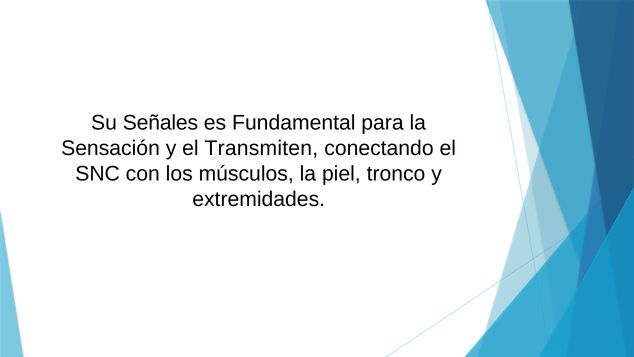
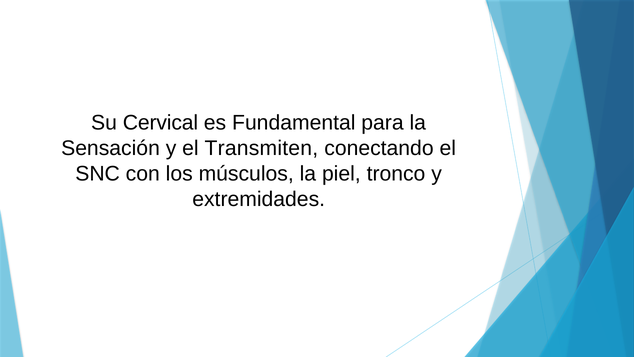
Señales: Señales -> Cervical (160, 123)
